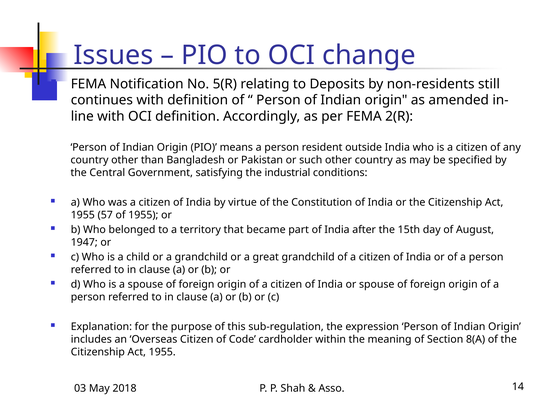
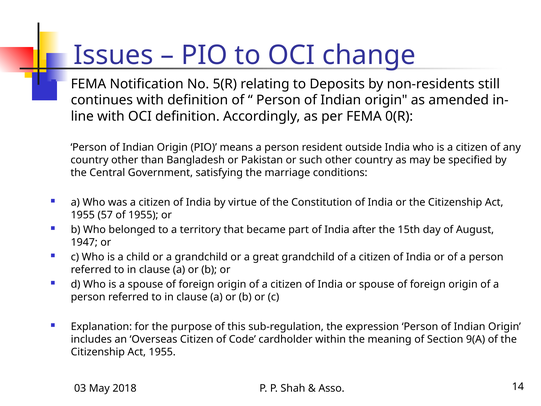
2(R: 2(R -> 0(R (399, 116)
industrial: industrial -> marriage (287, 173)
8(A: 8(A -> 9(A (476, 339)
